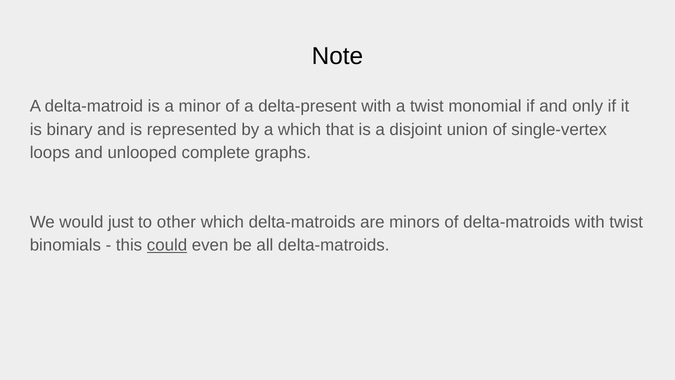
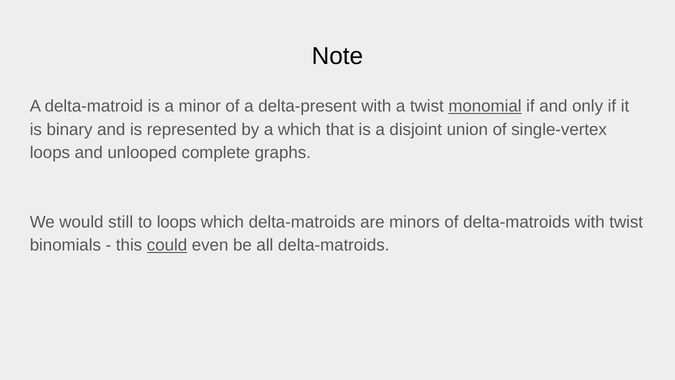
monomial underline: none -> present (485, 106)
just: just -> still (121, 222)
to other: other -> loops (177, 222)
